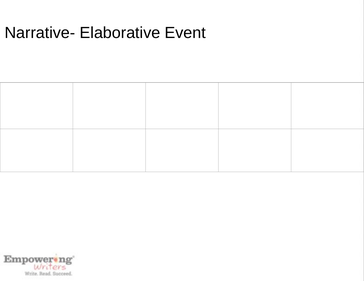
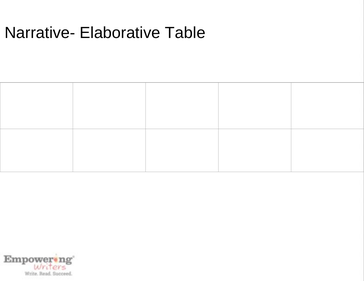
Event: Event -> Table (185, 33)
